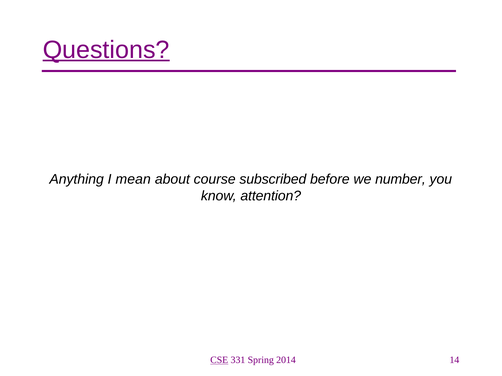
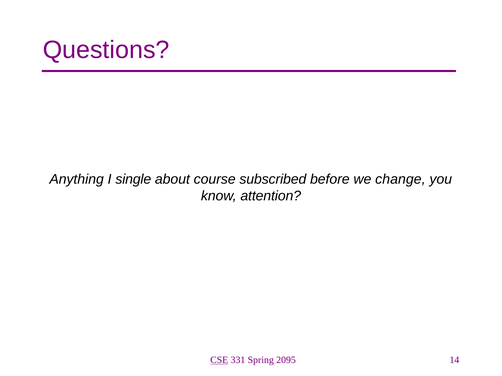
Questions underline: present -> none (106, 50)
mean: mean -> single (133, 179)
number: number -> change (400, 179)
2014: 2014 -> 2095 (286, 360)
